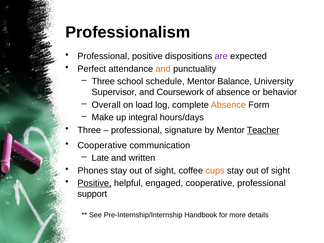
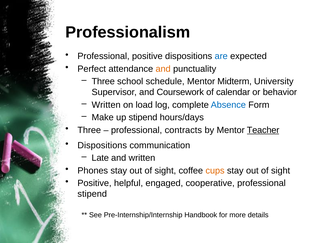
are colour: purple -> blue (221, 56)
Balance: Balance -> Midterm (235, 81)
of absence: absence -> calendar (233, 92)
Overall: Overall -> Written (106, 105)
Absence colour: orange -> blue (228, 105)
up integral: integral -> stipend (143, 117)
signature: signature -> contracts (183, 130)
Cooperative: Cooperative -> Dispositions (102, 145)
Positive underline: present -> none (94, 183)
support: support -> stipend (92, 194)
